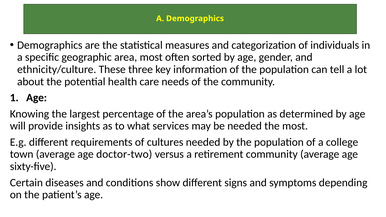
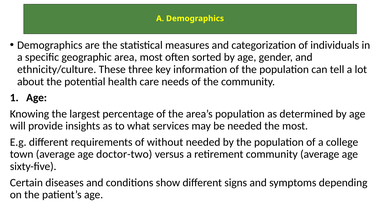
cultures: cultures -> without (165, 142)
